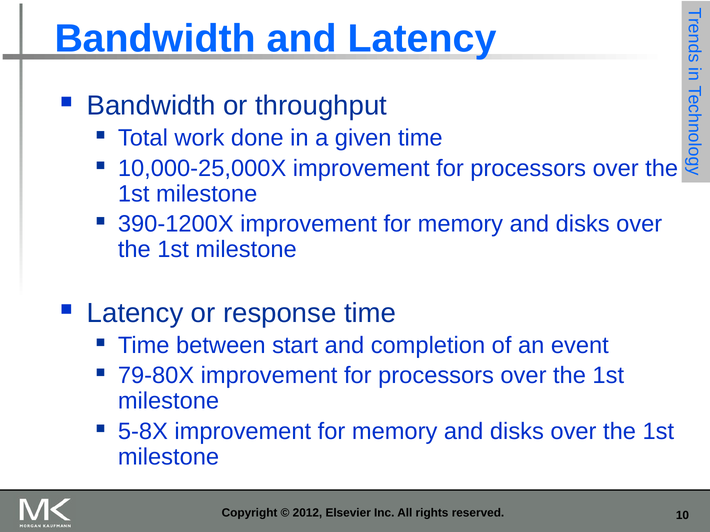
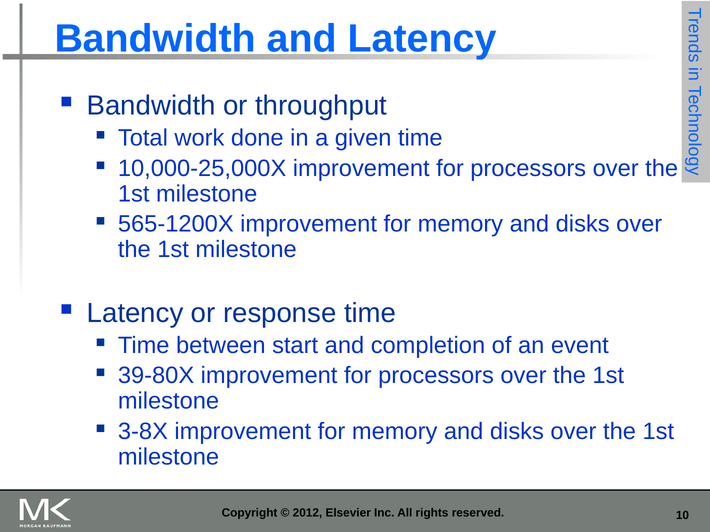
390-1200X: 390-1200X -> 565-1200X (176, 224)
79-80X: 79-80X -> 39-80X (156, 376)
5-8X: 5-8X -> 3-8X (143, 432)
